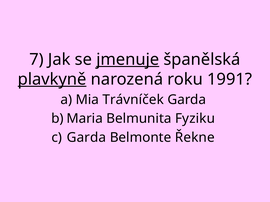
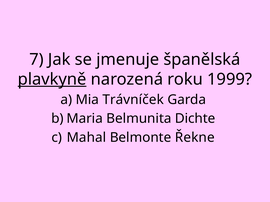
jmenuje underline: present -> none (128, 60)
1991: 1991 -> 1999 (230, 79)
Fyziku: Fyziku -> Dichte (195, 119)
Garda: Garda -> Mahal (86, 138)
